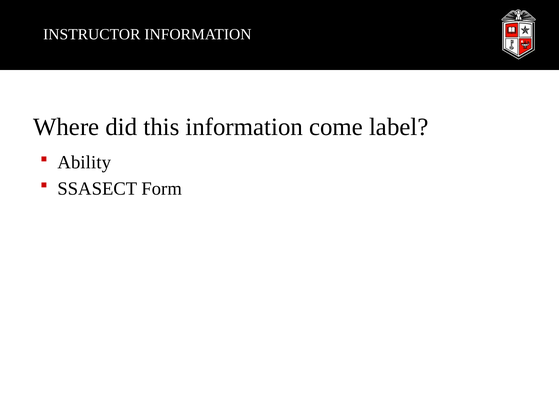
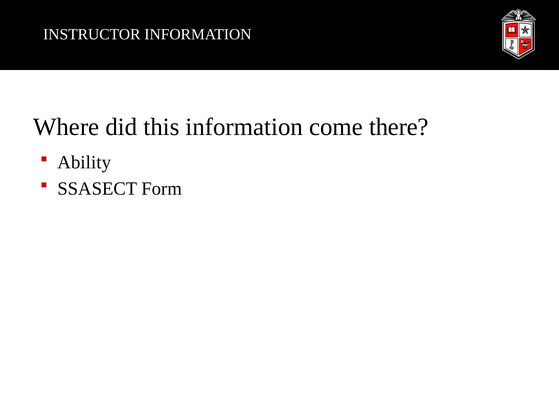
label: label -> there (399, 127)
